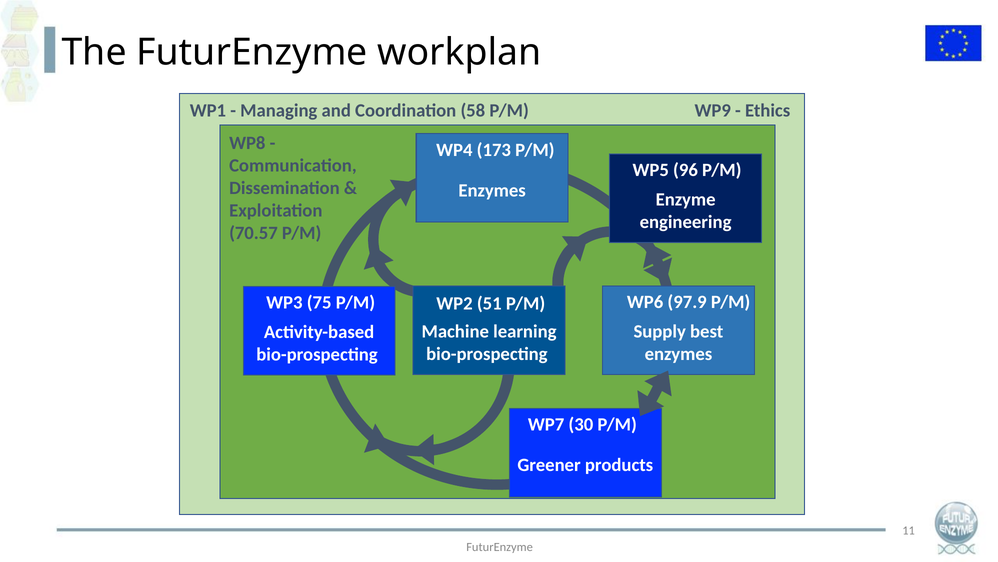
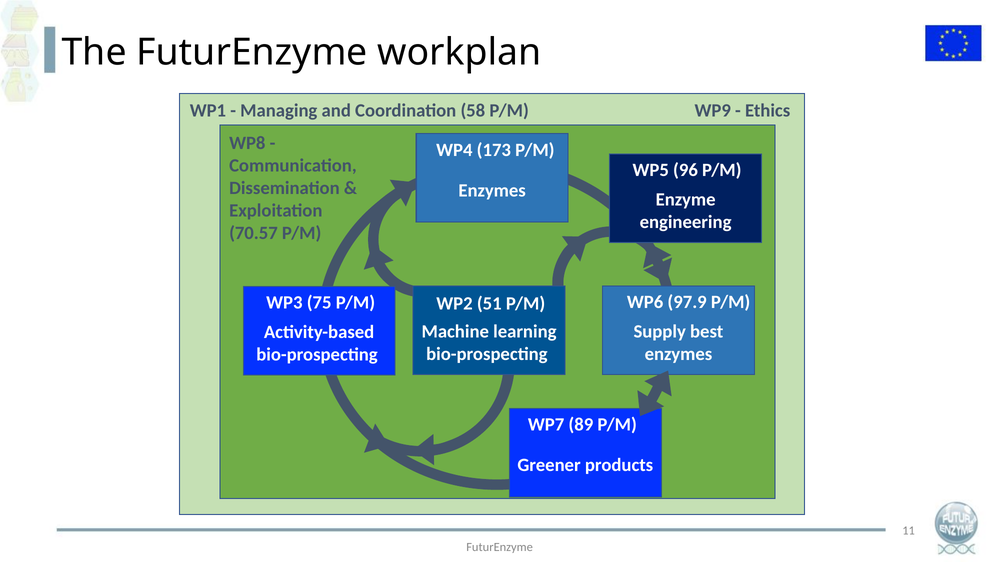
30: 30 -> 89 (581, 424)
